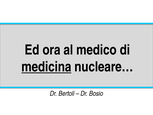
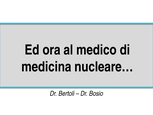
medicina underline: present -> none (46, 67)
